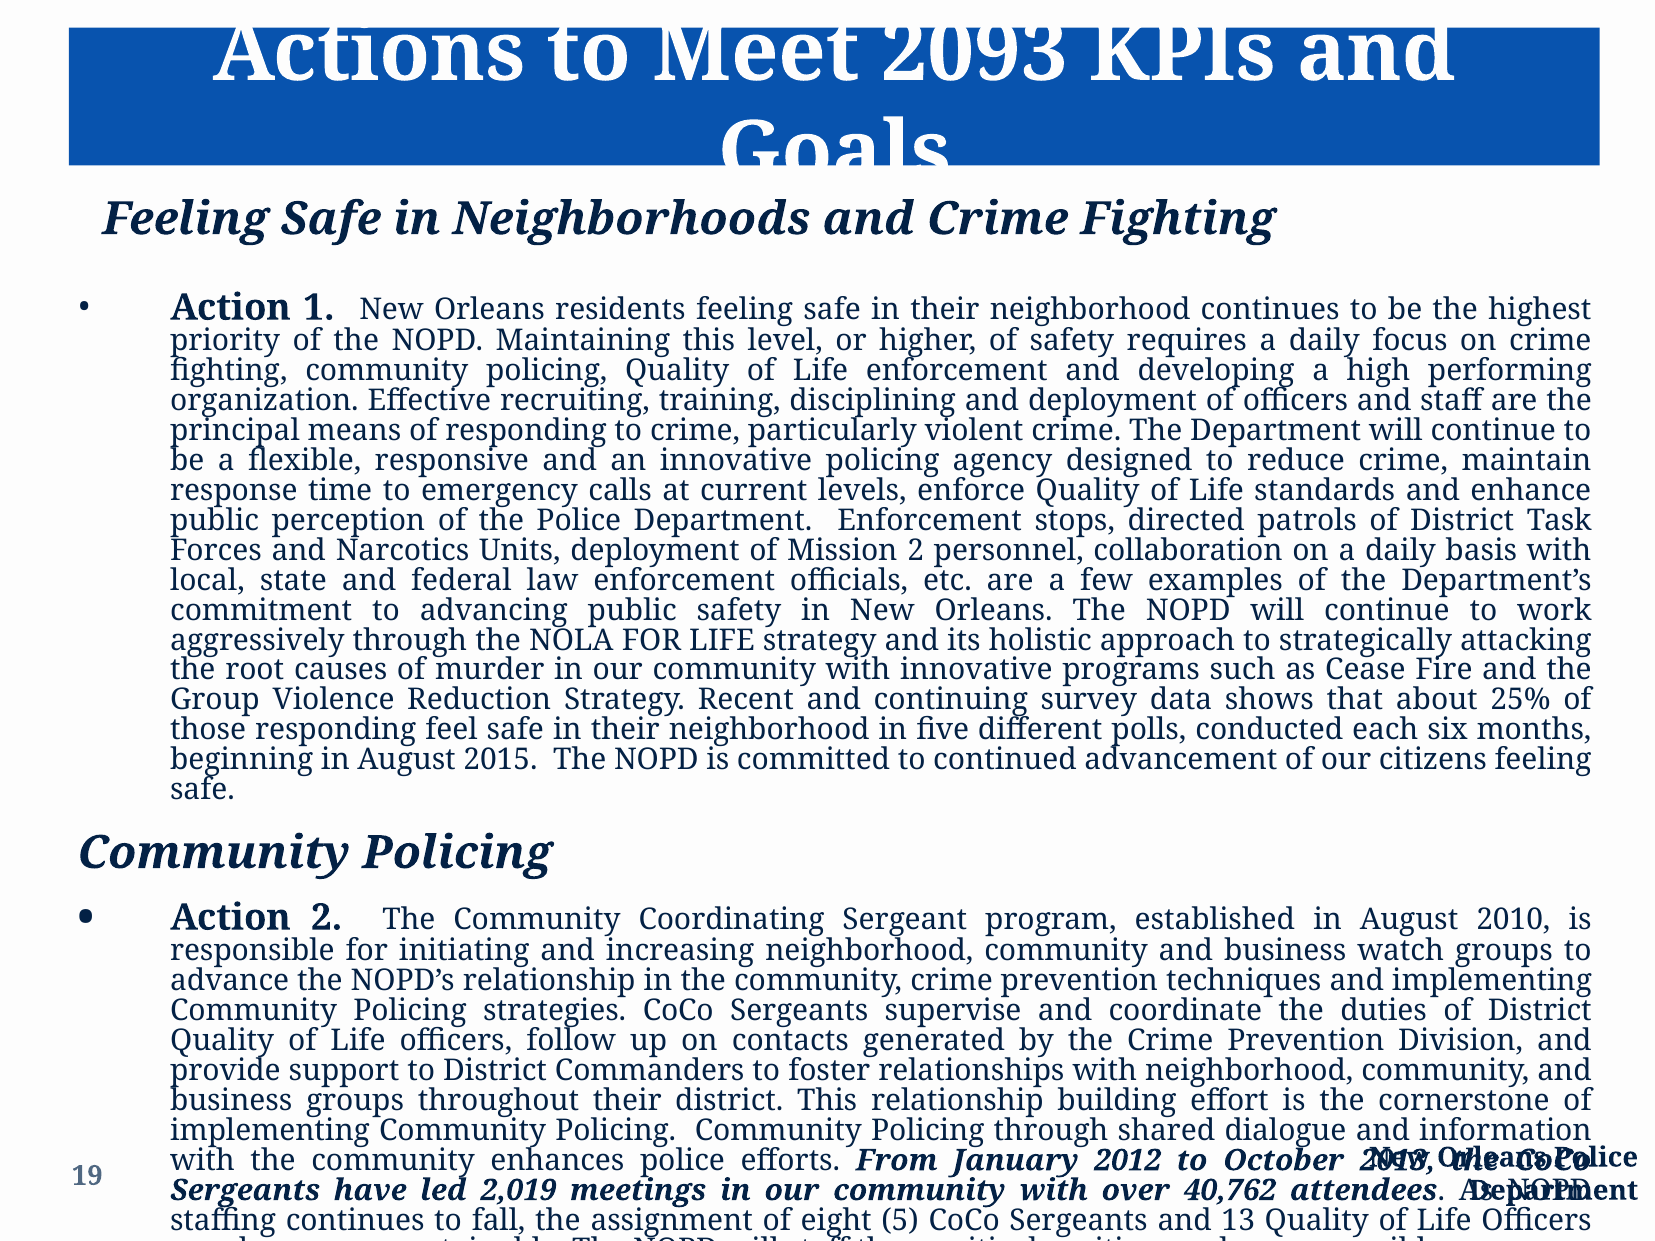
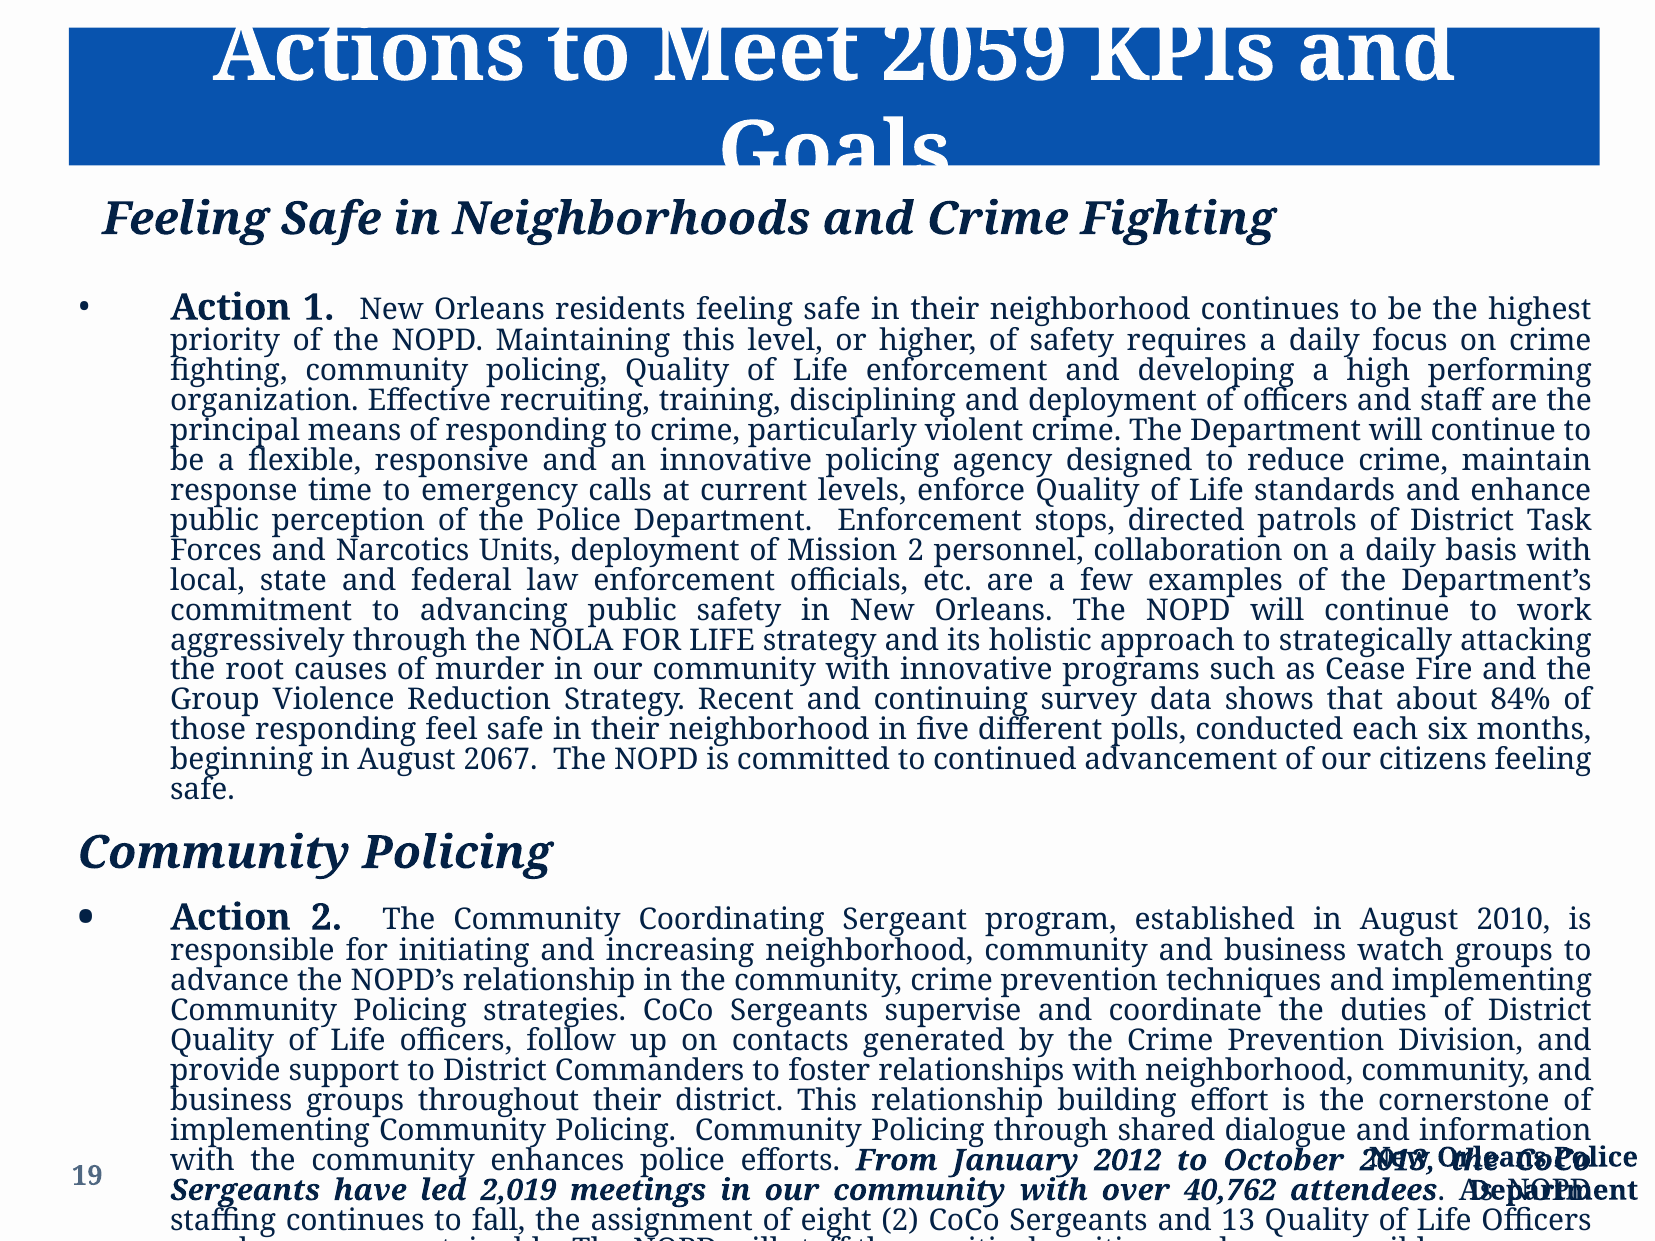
2093: 2093 -> 2059 (974, 53)
25%: 25% -> 84% (1521, 700)
2015: 2015 -> 2067 (500, 760)
eight 5: 5 -> 2 (900, 1220)
